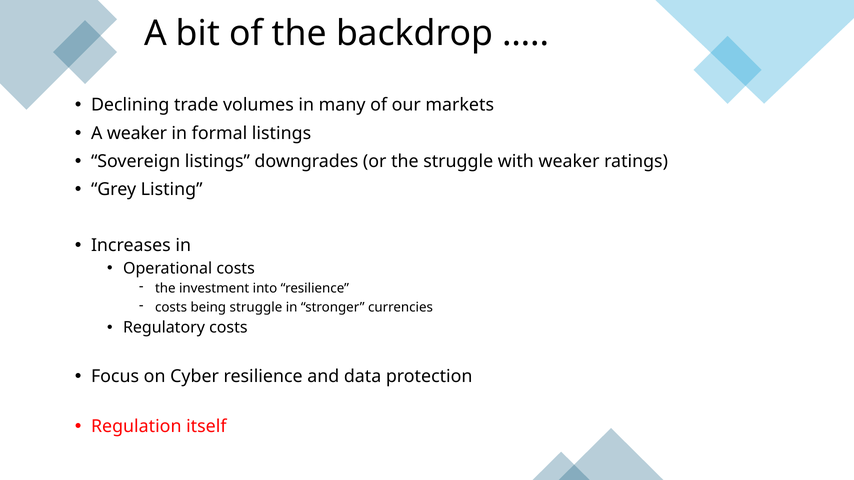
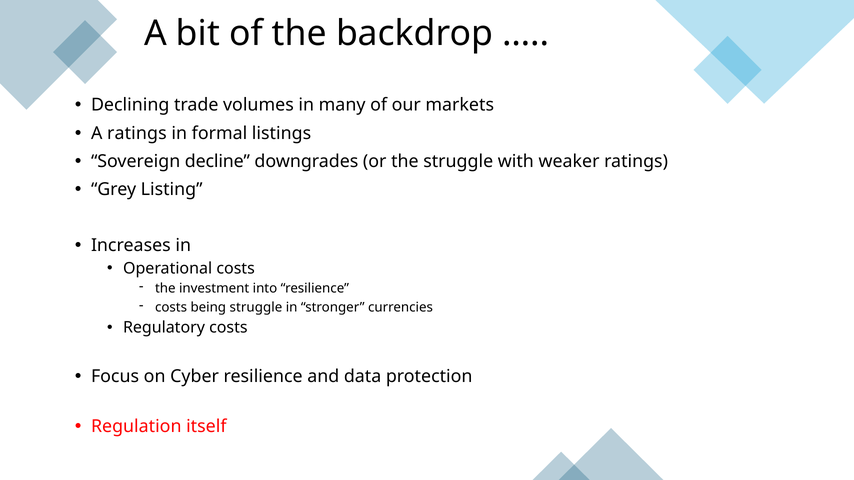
A weaker: weaker -> ratings (137, 133)
Sovereign listings: listings -> decline (217, 161)
